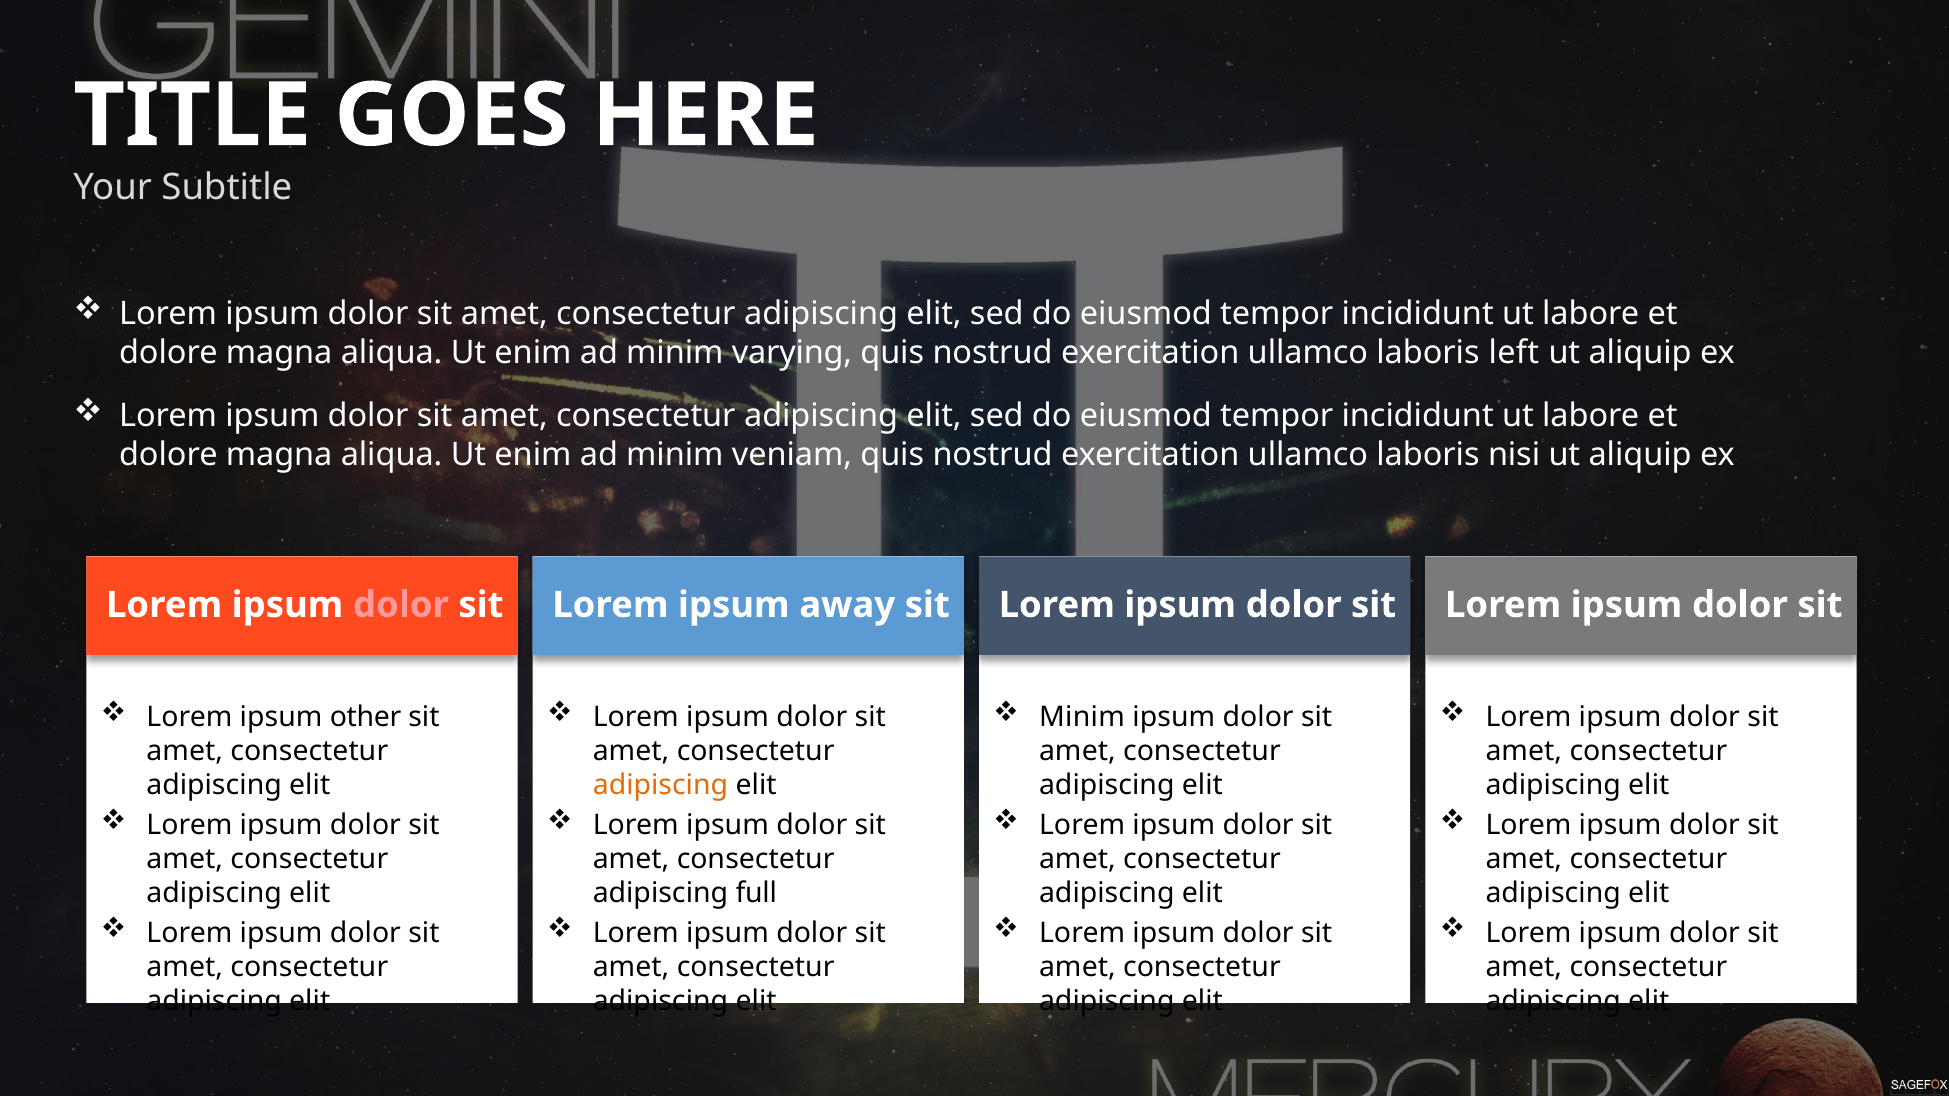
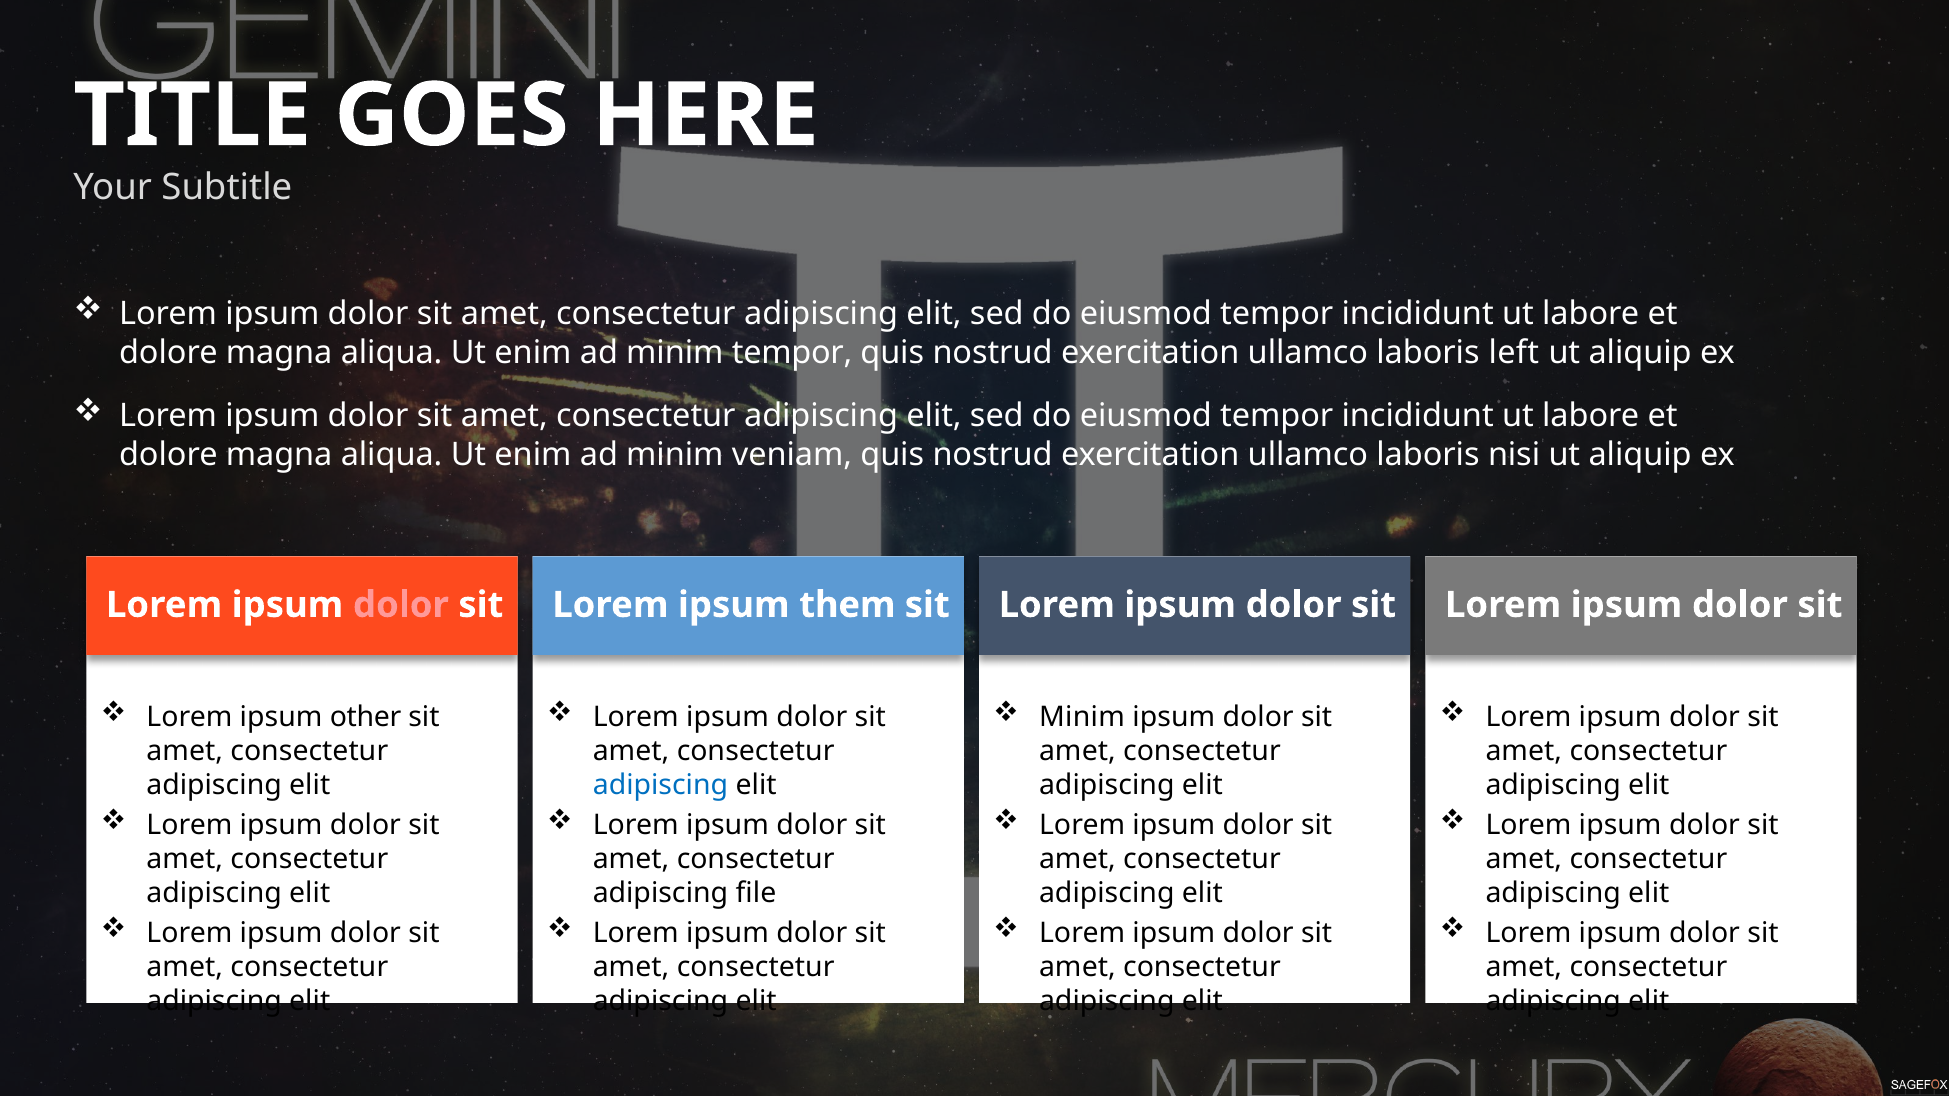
minim varying: varying -> tempor (792, 353)
away: away -> them (847, 605)
adipiscing colour: orange -> blue (660, 785)
full: full -> file (756, 893)
